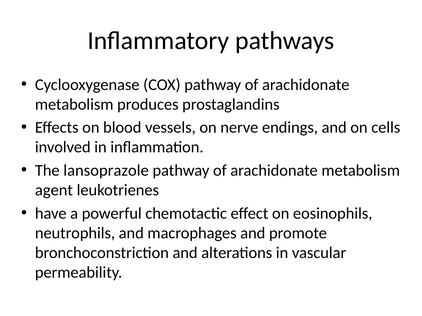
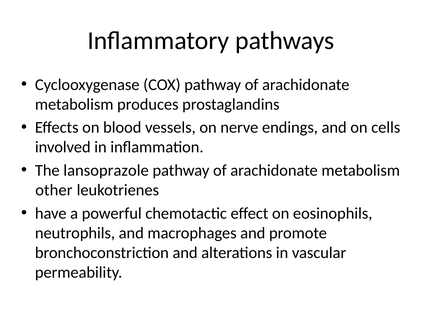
agent: agent -> other (54, 190)
